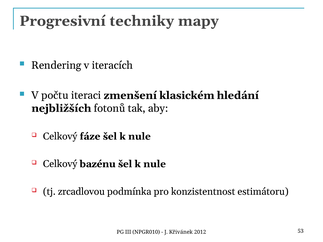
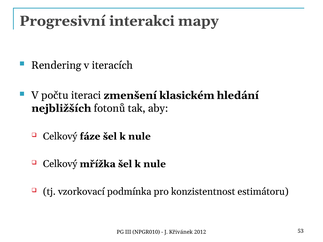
techniky: techniky -> interakci (142, 21)
bazénu: bazénu -> mřížka (98, 164)
zrcadlovou: zrcadlovou -> vzorkovací (81, 192)
